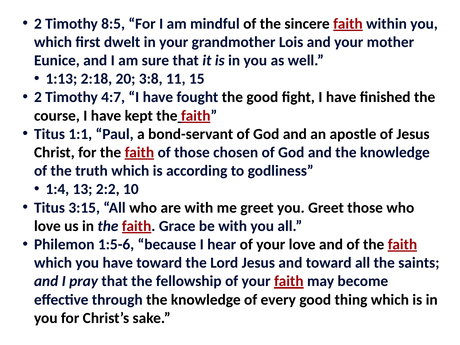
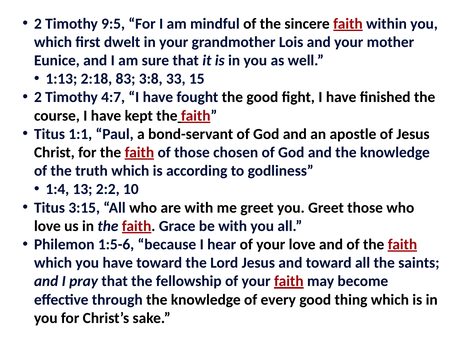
8:5: 8:5 -> 9:5 (113, 24)
20: 20 -> 83 (126, 79)
11: 11 -> 33 (176, 79)
